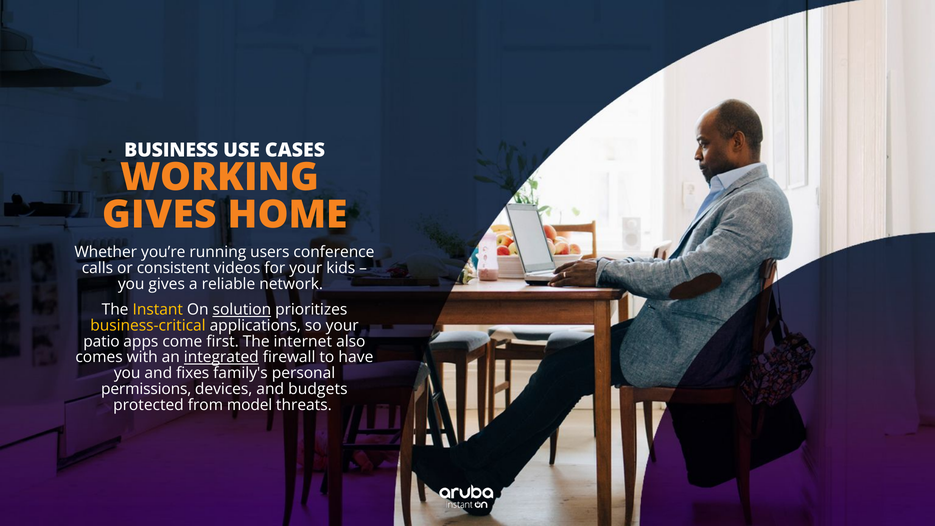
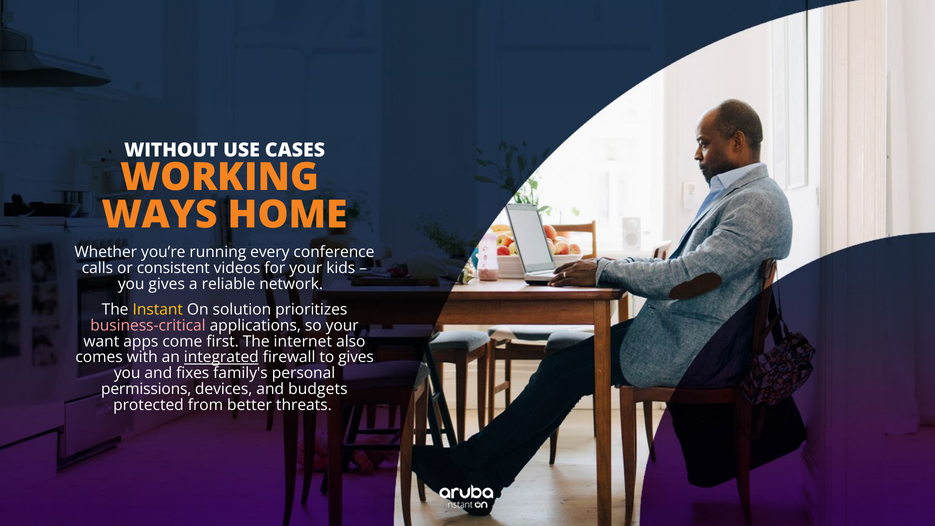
BUSINESS: BUSINESS -> WITHOUT (171, 150)
GIVES: GIVES -> WAYS (160, 215)
users: users -> every (270, 252)
solution underline: present -> none (242, 310)
business-critical colour: yellow -> pink (148, 325)
patio: patio -> want (101, 341)
to have: have -> gives (356, 357)
model: model -> better (250, 405)
